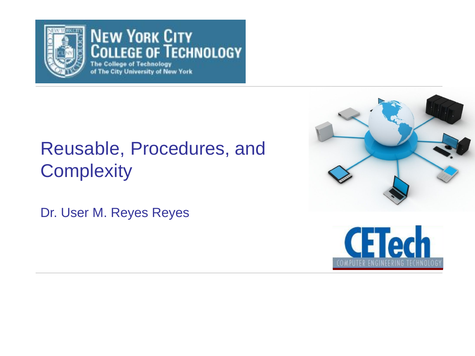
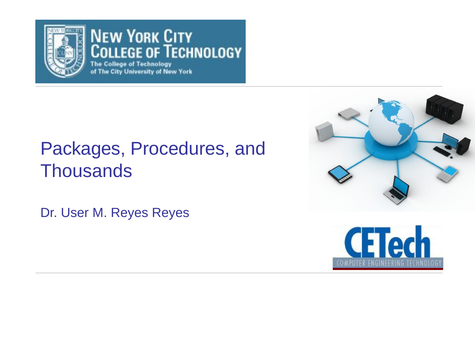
Reusable: Reusable -> Packages (83, 149)
Complexity: Complexity -> Thousands (86, 171)
